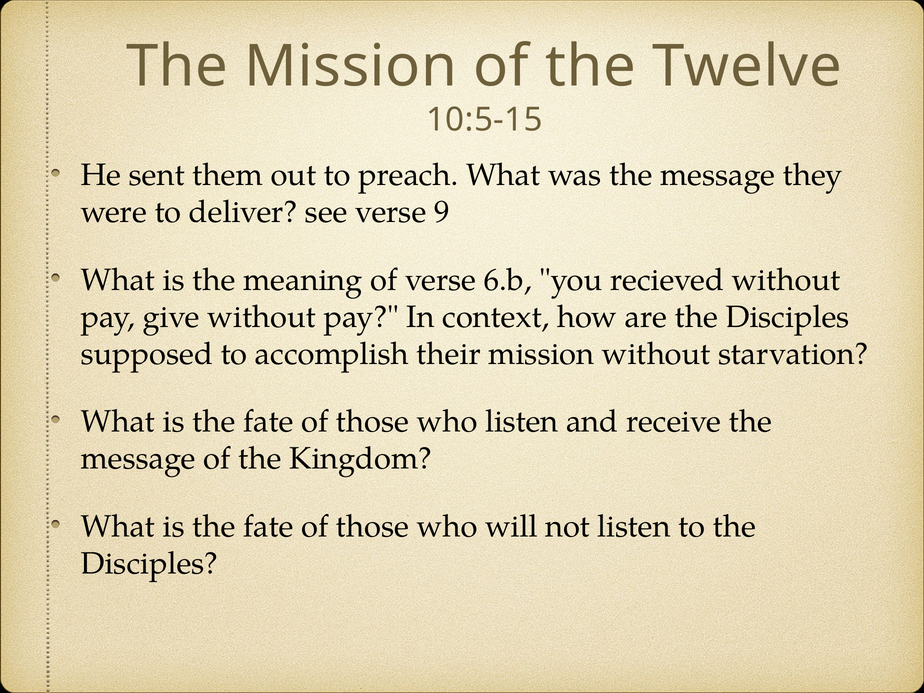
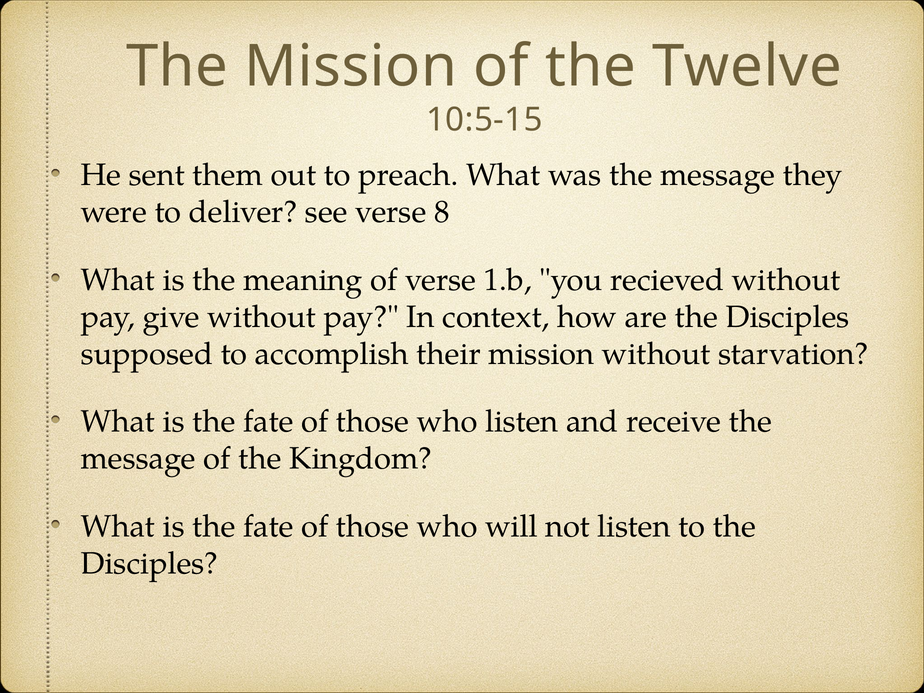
9: 9 -> 8 (442, 212)
6.b: 6.b -> 1.b (508, 280)
